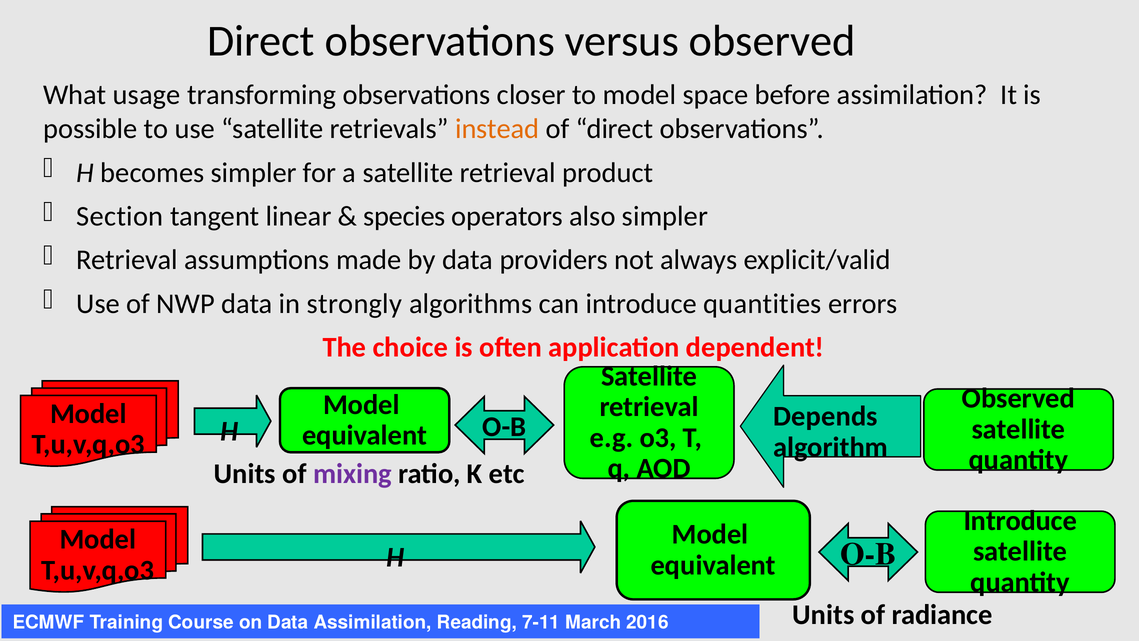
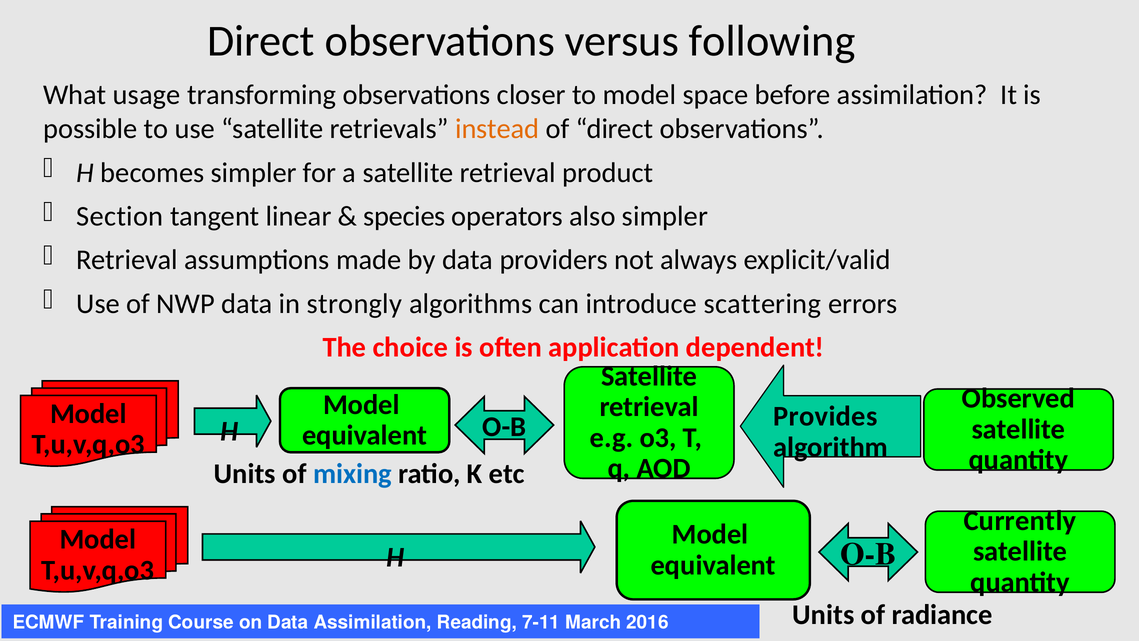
versus observed: observed -> following (772, 41)
quantities: quantities -> scattering (762, 304)
Depends: Depends -> Provides (825, 416)
mixing colour: purple -> blue (352, 474)
Introduce: Introduce -> Currently (1020, 521)
